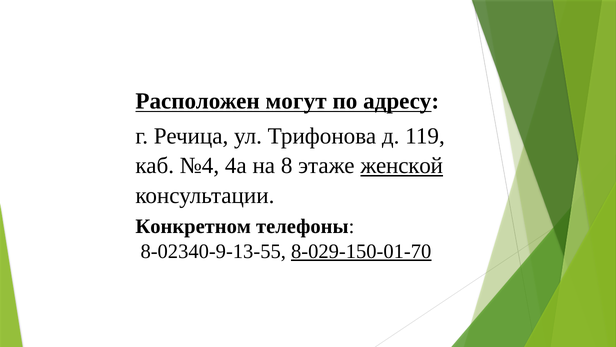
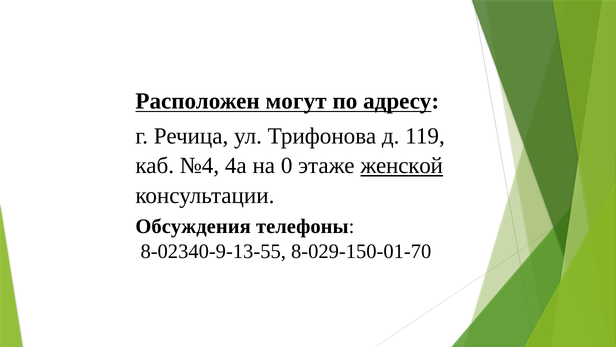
8: 8 -> 0 (287, 166)
Конкретном: Конкретном -> Обсуждения (193, 226)
8-029-150-01-70 underline: present -> none (361, 251)
